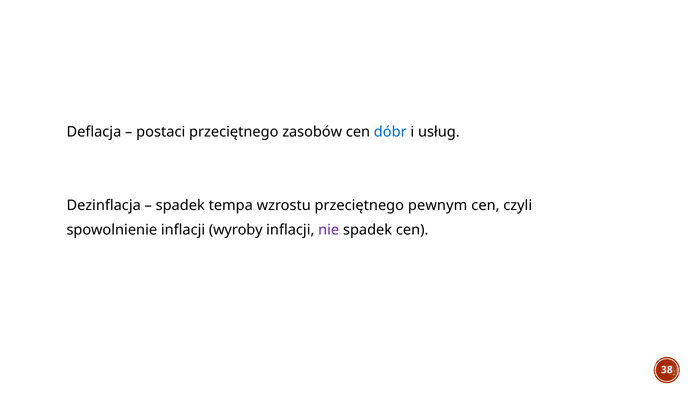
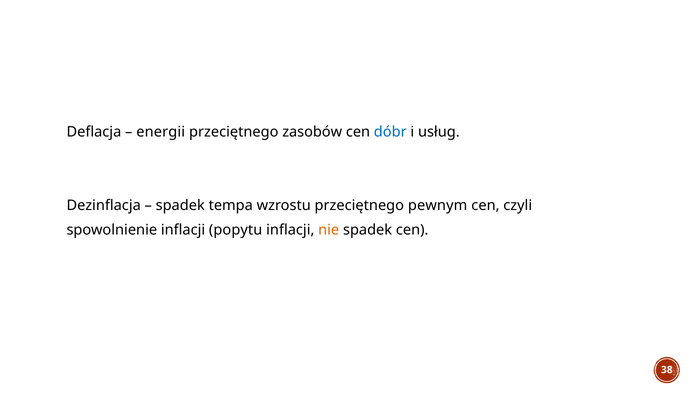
postaci: postaci -> energii (161, 132)
wyroby: wyroby -> popytu (236, 230)
nie colour: purple -> orange (329, 230)
